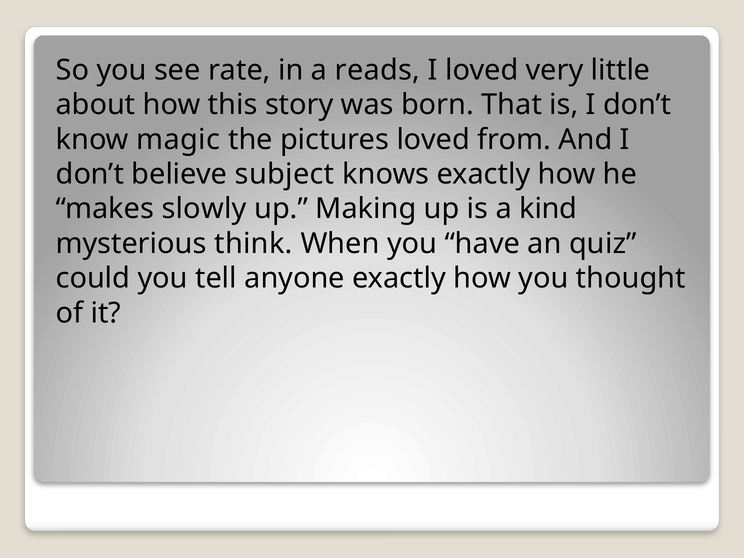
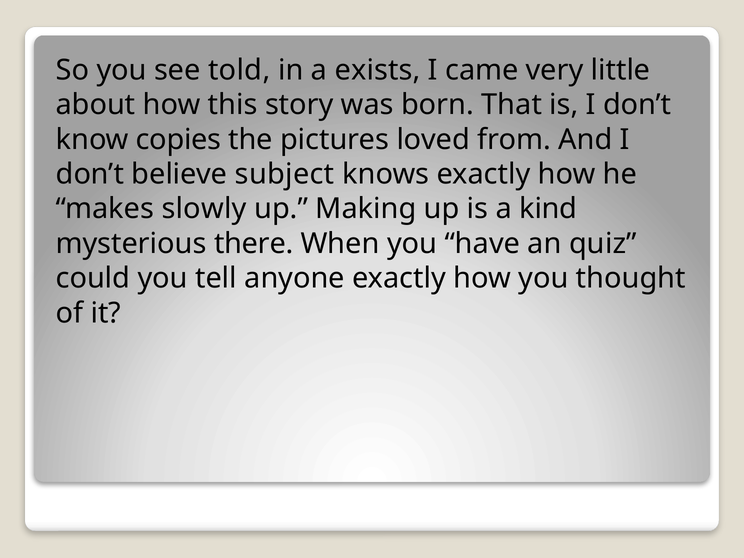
rate: rate -> told (239, 70)
reads: reads -> exists (378, 70)
I loved: loved -> came (482, 70)
magic: magic -> copies (179, 139)
think: think -> there (254, 244)
